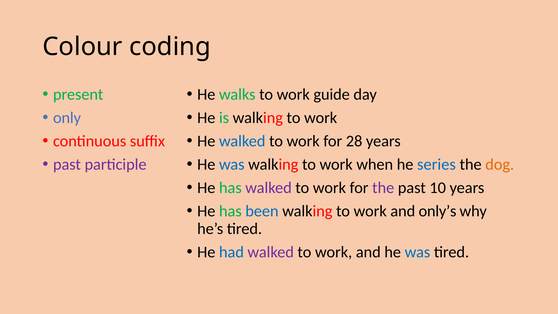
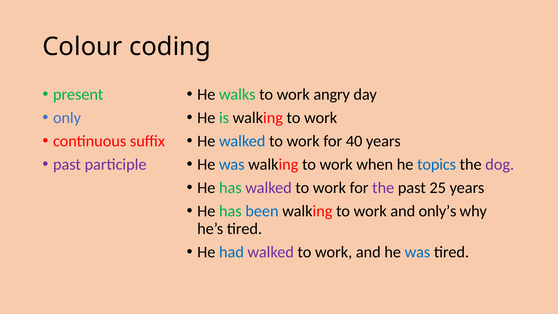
guide: guide -> angry (332, 94)
28: 28 -> 40 (354, 141)
series: series -> topics (437, 164)
dog colour: orange -> purple (500, 164)
10: 10 -> 25 (438, 188)
